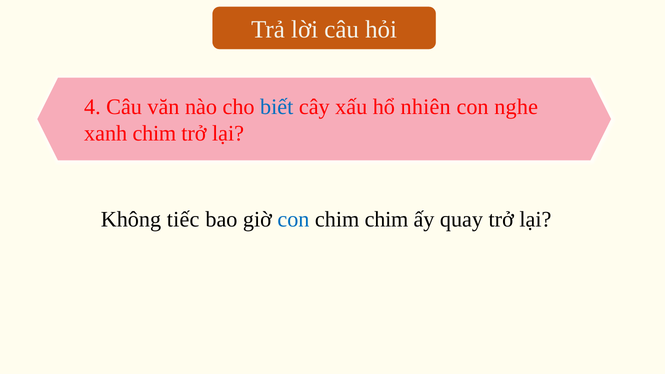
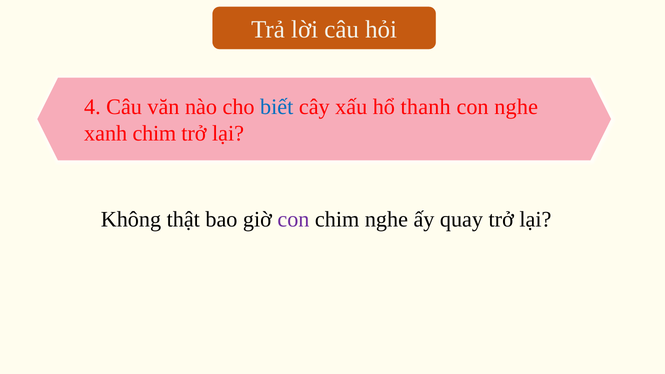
nhiên: nhiên -> thanh (426, 107)
tiếc: tiếc -> thật (183, 220)
con colour: blue -> purple (293, 220)
chim chim: chim -> nghe (386, 220)
